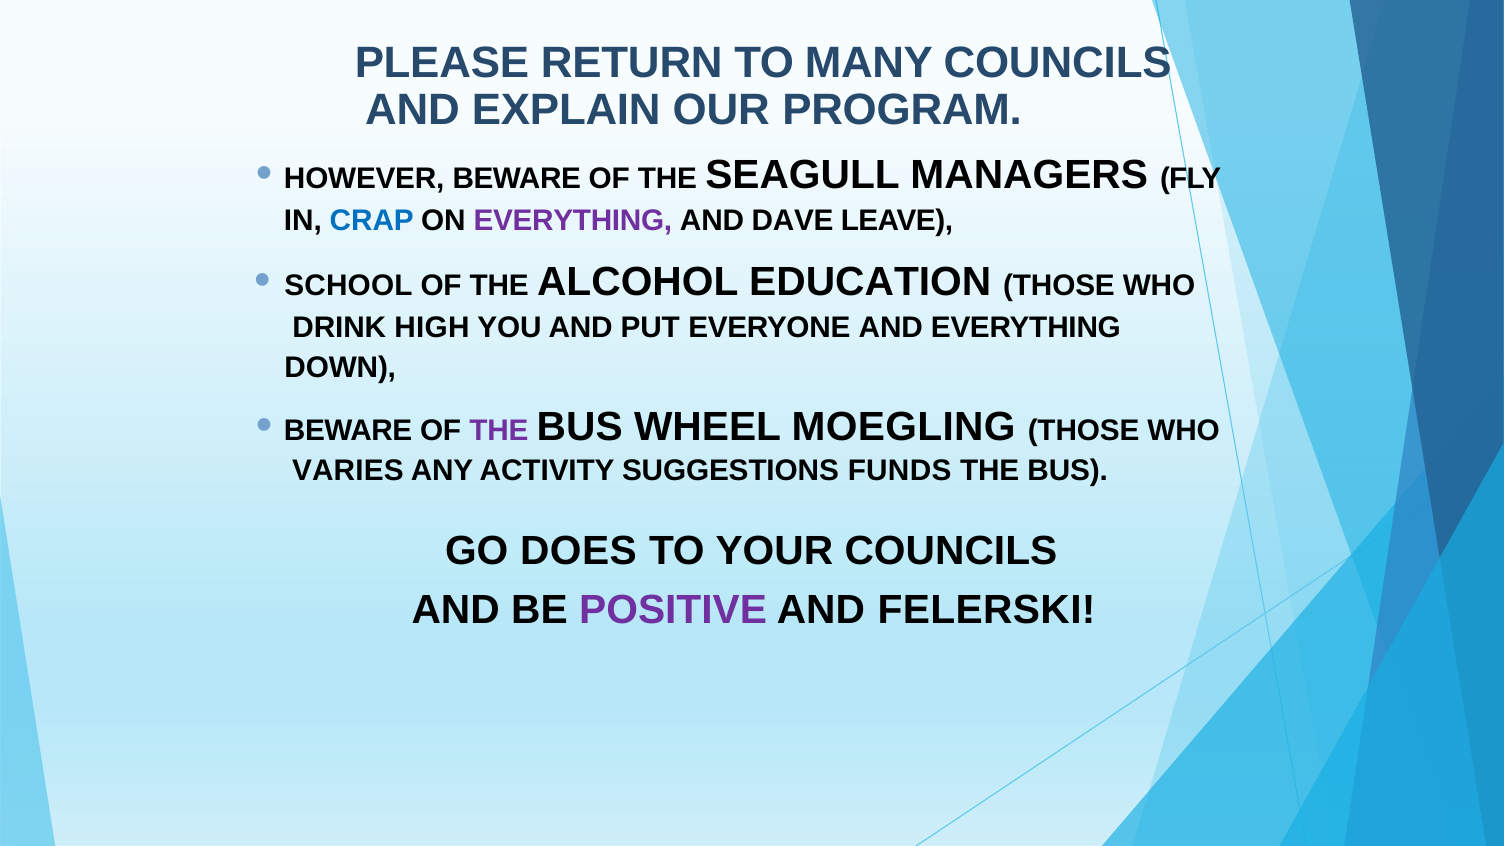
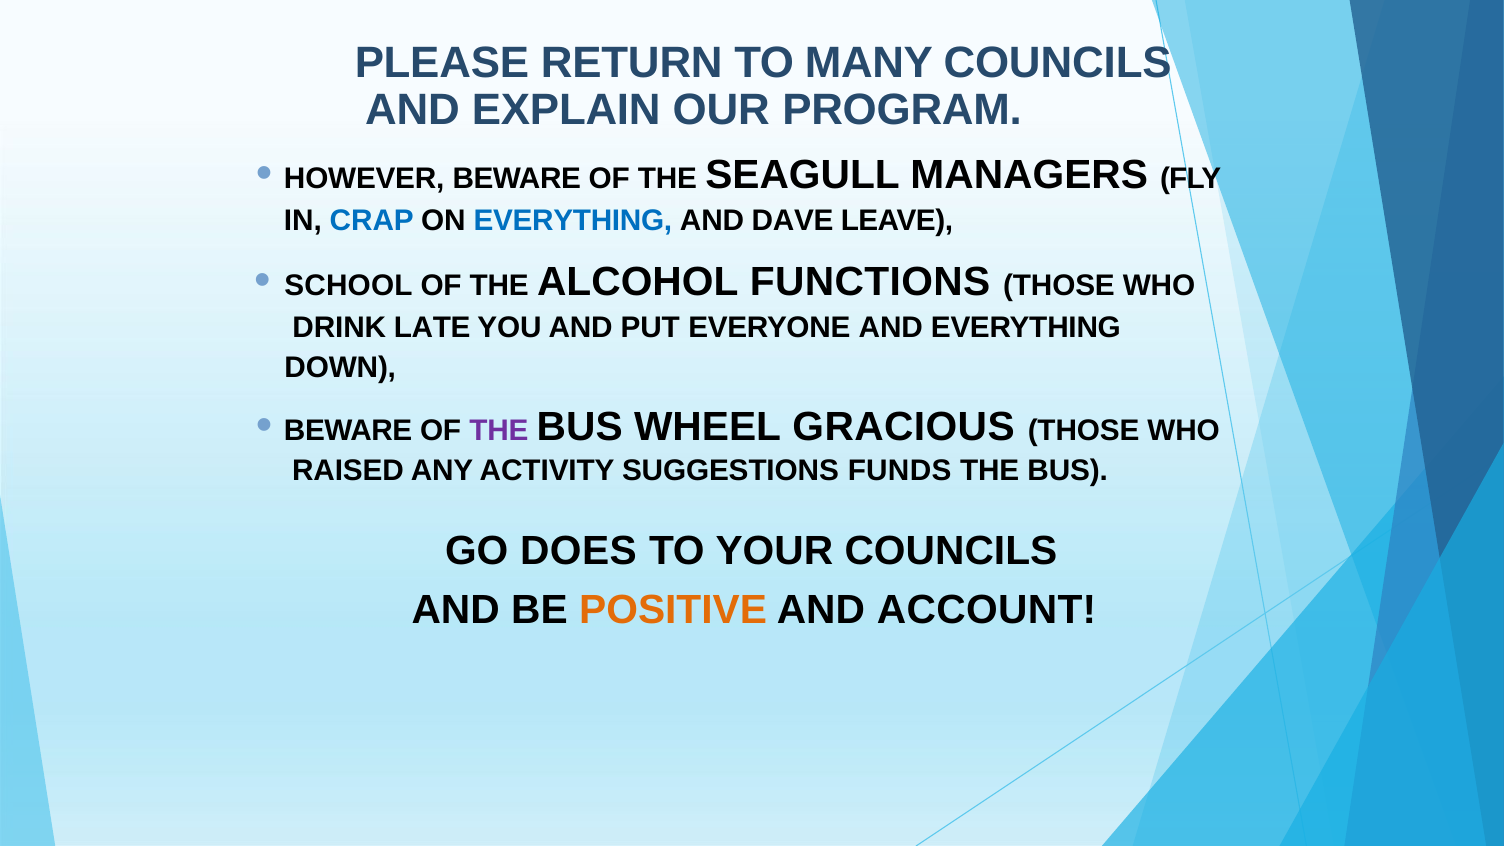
EVERYTHING colour: purple -> blue (573, 220)
EDUCATION: EDUCATION -> FUNCTIONS (870, 282)
HIGH: HIGH -> LATE (432, 328)
MOEGLING: MOEGLING -> GRACIOUS (904, 427)
VARIES: VARIES -> RAISED (348, 471)
POSITIVE colour: purple -> orange (673, 610)
FELERSKI: FELERSKI -> ACCOUNT (987, 610)
